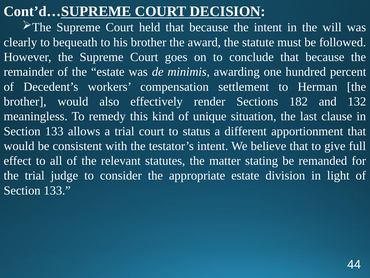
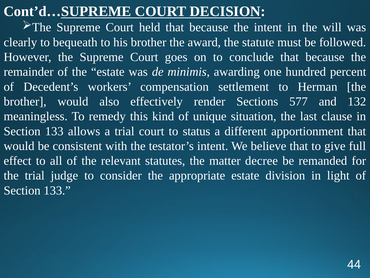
182: 182 -> 577 (299, 101)
stating: stating -> decree (261, 161)
